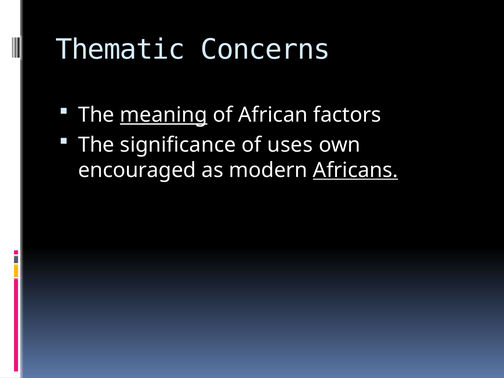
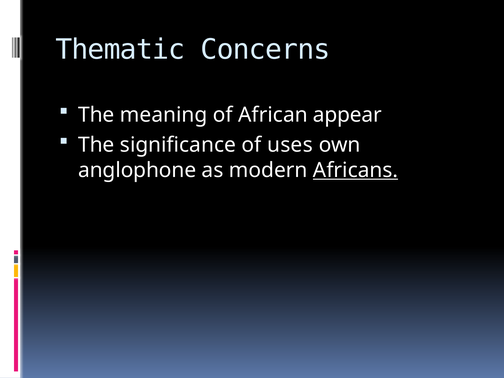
meaning underline: present -> none (164, 115)
factors: factors -> appear (347, 115)
encouraged: encouraged -> anglophone (137, 170)
